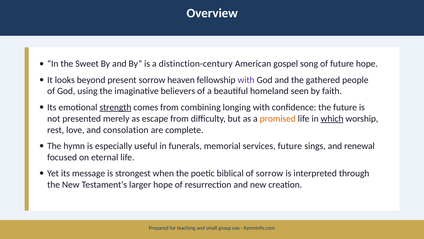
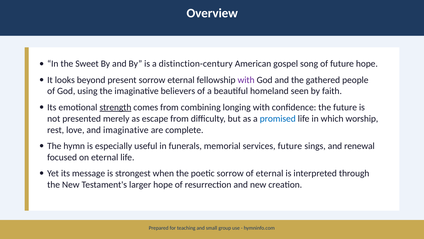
sorrow heaven: heaven -> eternal (181, 80)
promised colour: orange -> blue (278, 118)
which underline: present -> none (332, 118)
and consolation: consolation -> imaginative (126, 130)
poetic biblical: biblical -> sorrow (230, 173)
of sorrow: sorrow -> eternal (270, 173)
